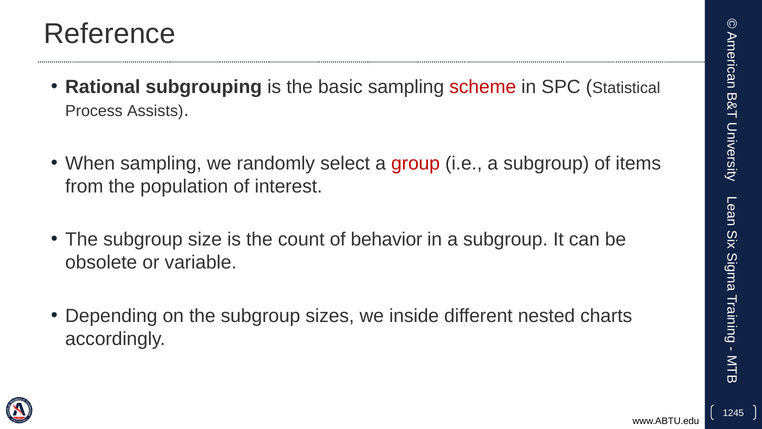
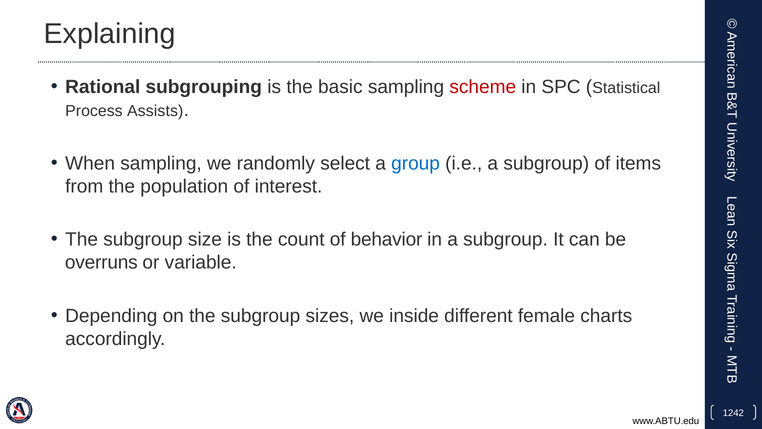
Reference: Reference -> Explaining (110, 34)
group colour: red -> blue (416, 163)
obsolete: obsolete -> overruns (101, 262)
nested: nested -> female (546, 316)
1245: 1245 -> 1242 (733, 413)
